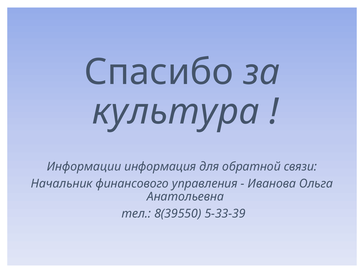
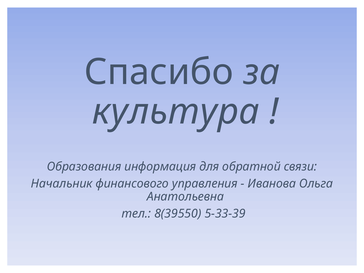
Информации: Информации -> Образования (84, 167)
